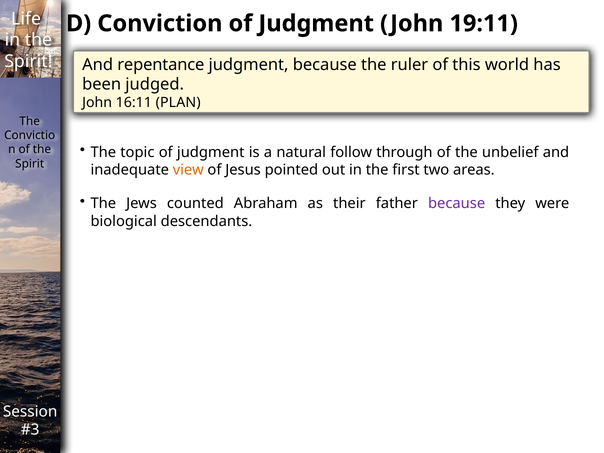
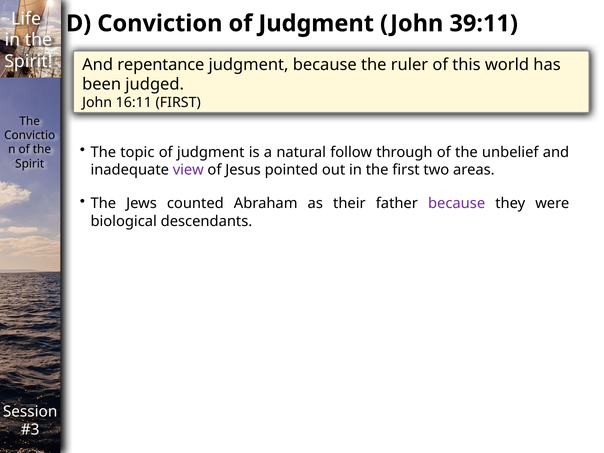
19:11: 19:11 -> 39:11 (484, 23)
16:11 PLAN: PLAN -> FIRST (178, 103)
view colour: orange -> purple (188, 170)
